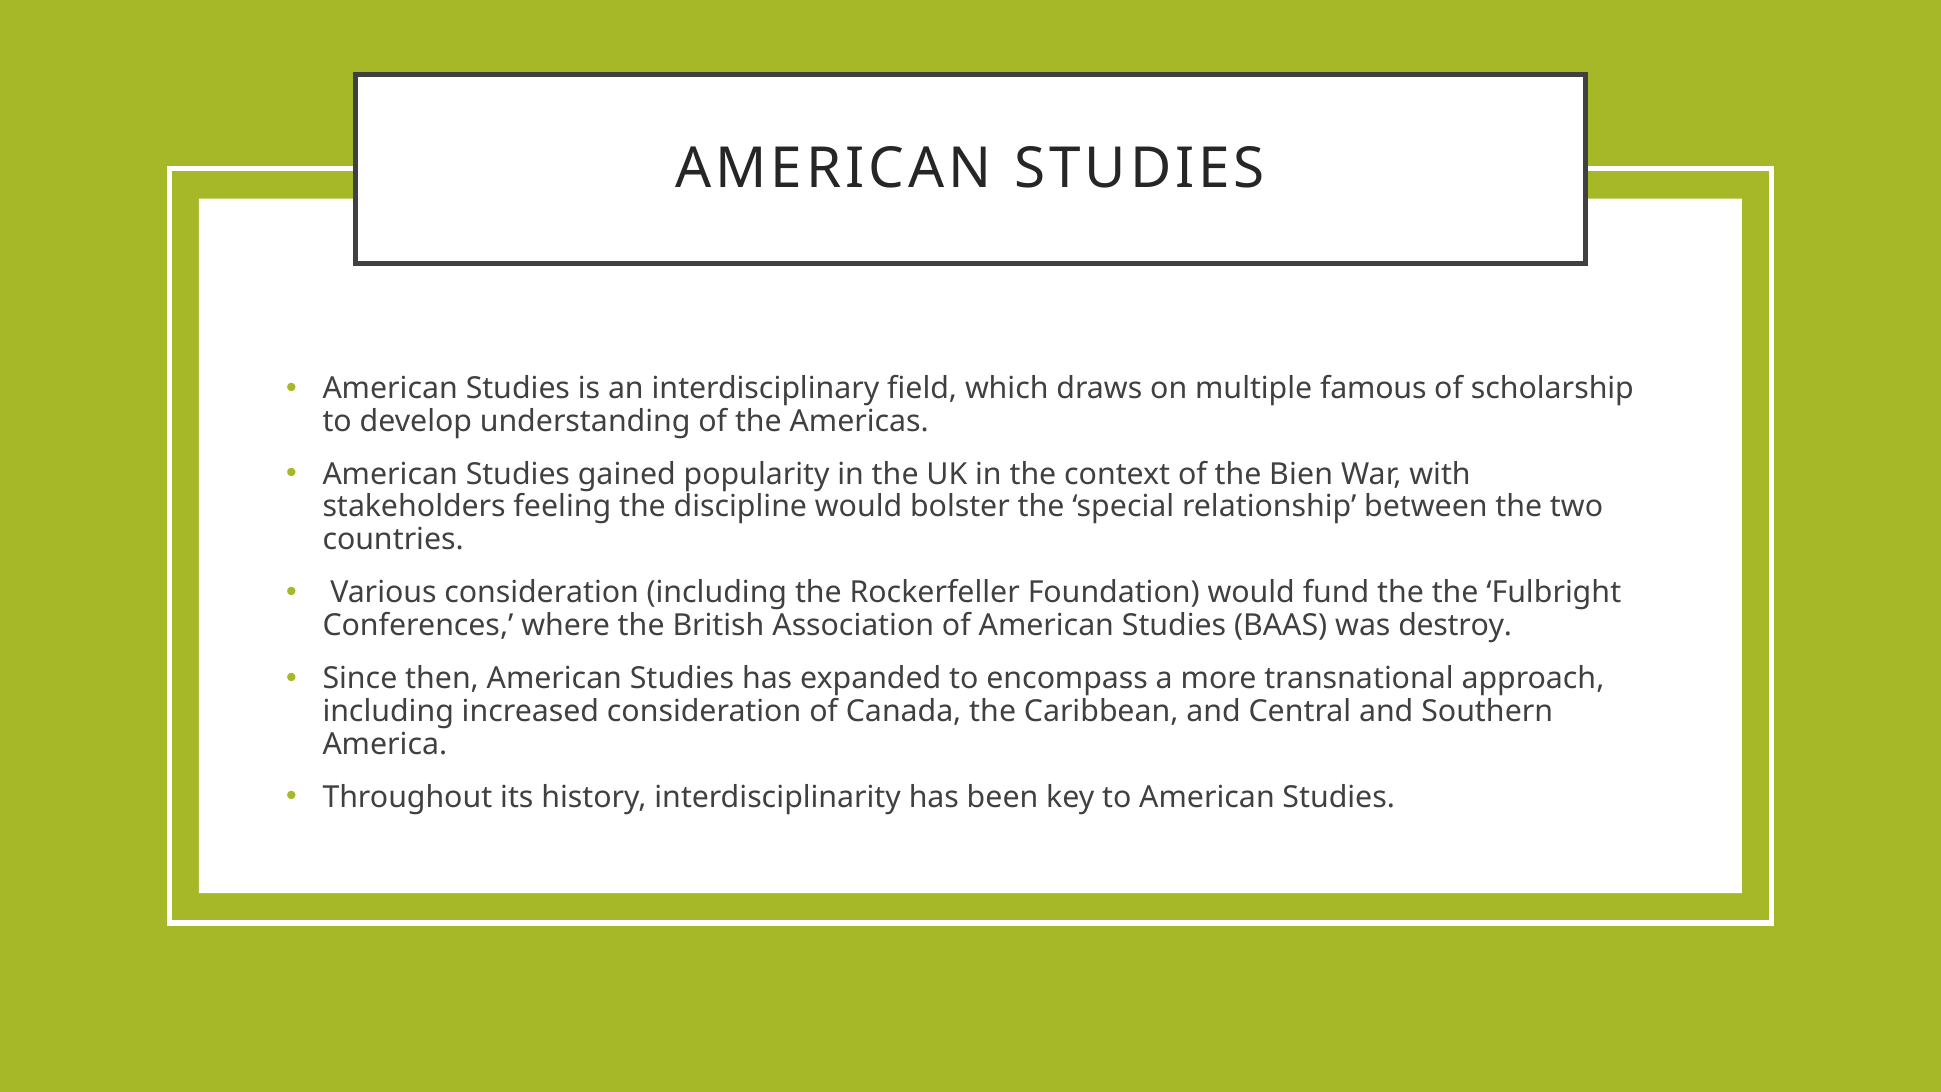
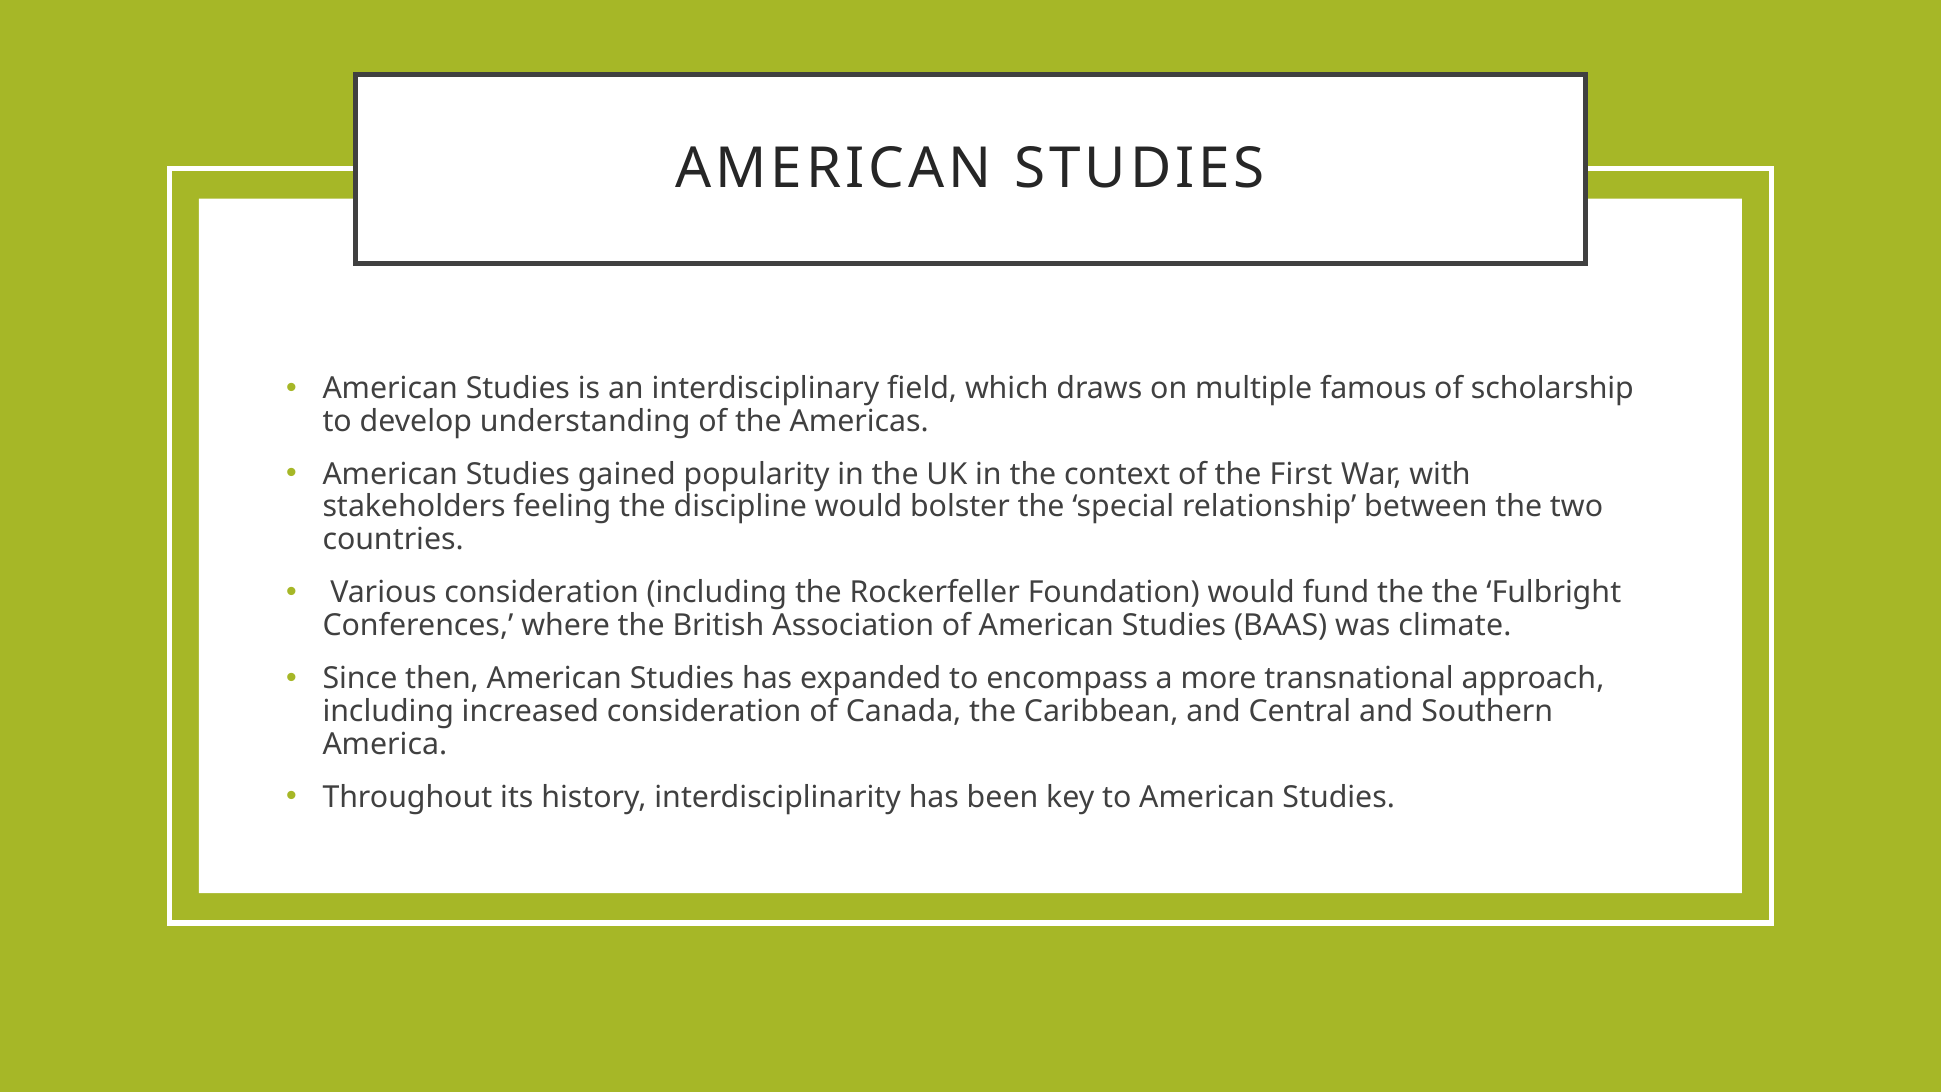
Bien: Bien -> First (1301, 474)
destroy: destroy -> climate (1455, 625)
